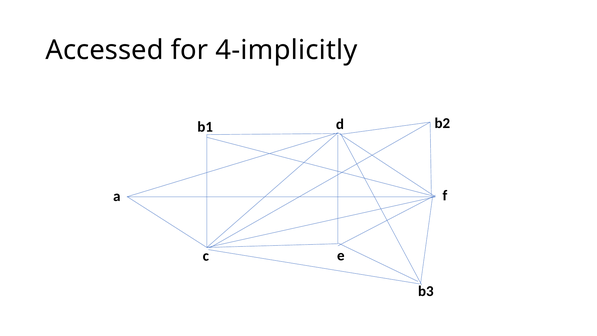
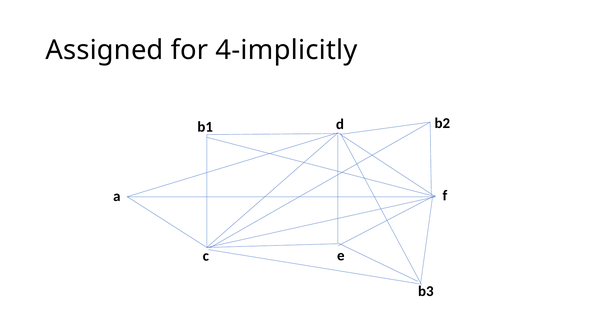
Accessed: Accessed -> Assigned (104, 50)
